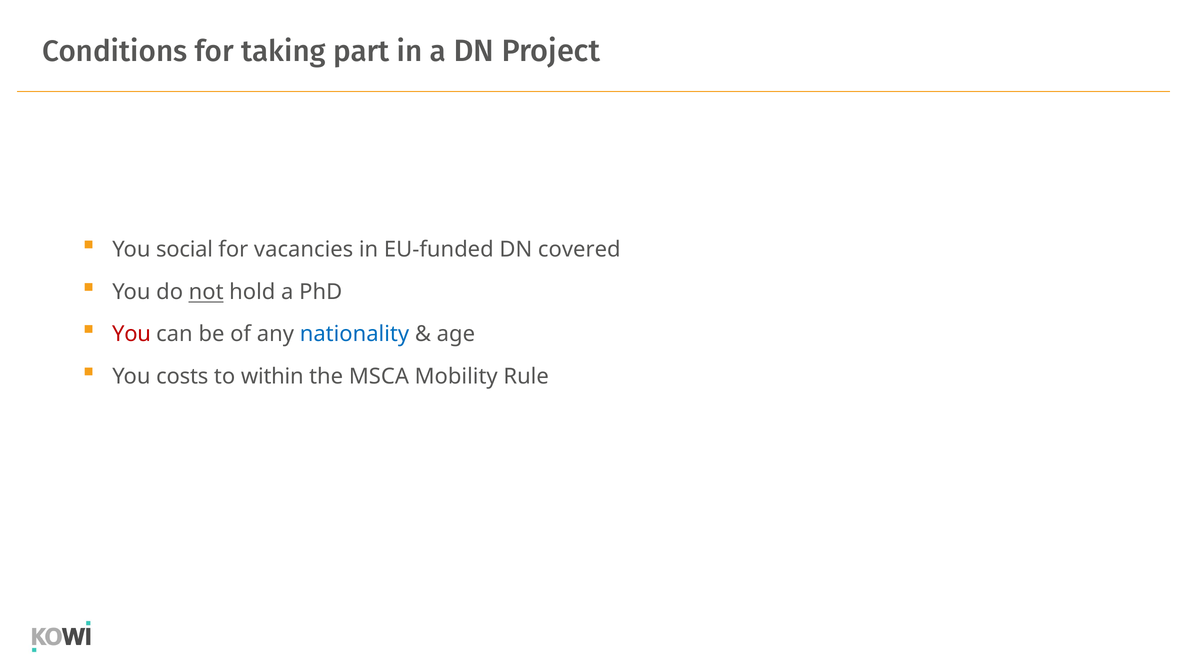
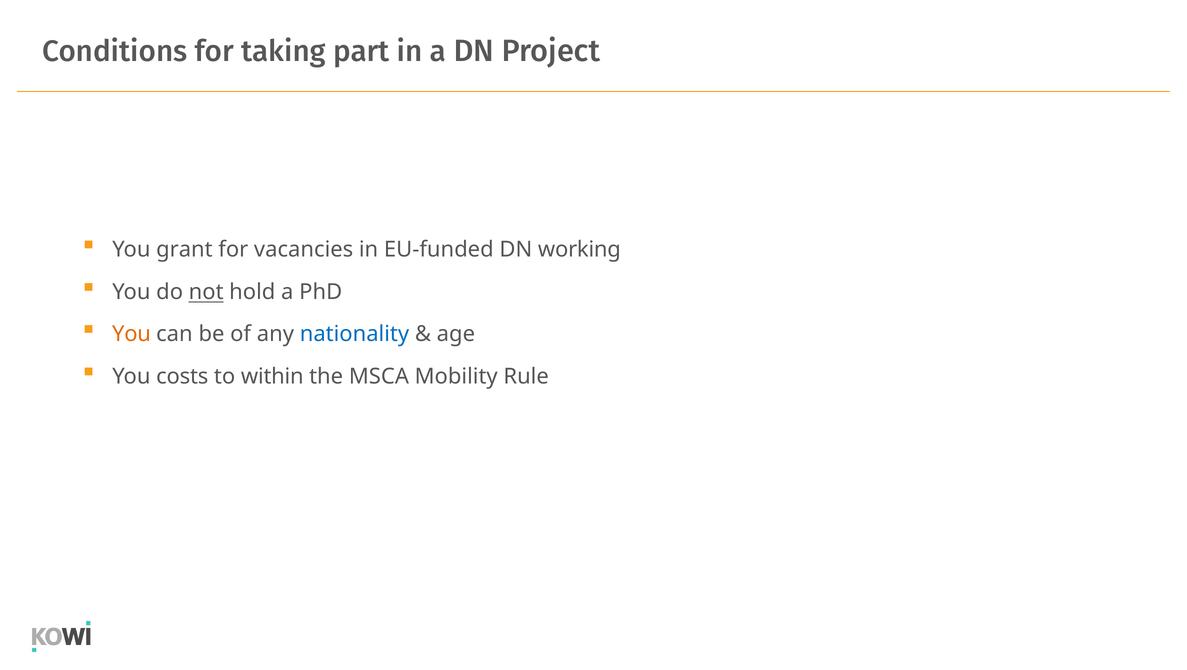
social: social -> grant (184, 250)
covered: covered -> working (579, 250)
You colour: red -> orange (131, 334)
